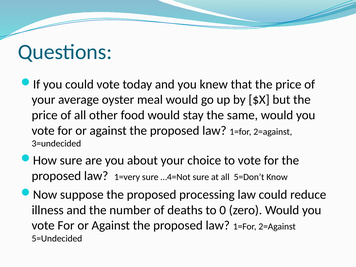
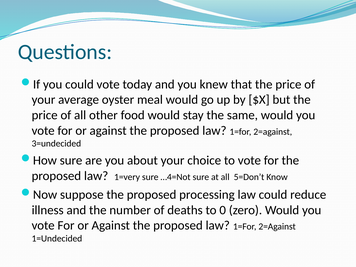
5=Undecided: 5=Undecided -> 1=Undecided (57, 239)
